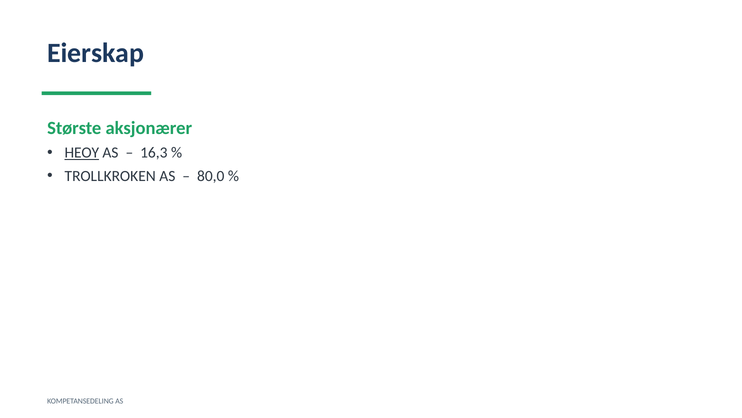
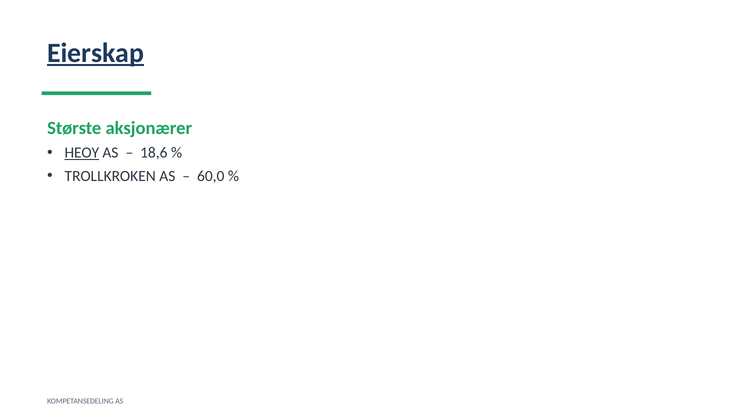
Eierskap underline: none -> present (96, 53)
16,3: 16,3 -> 18,6 (154, 153)
80,0: 80,0 -> 60,0 (211, 176)
